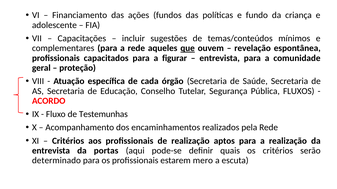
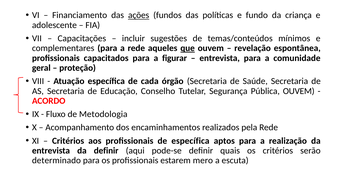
ações underline: none -> present (139, 15)
Pública FLUXOS: FLUXOS -> OUVEM (299, 91)
Testemunhas: Testemunhas -> Metodologia (103, 114)
de realização: realização -> específica (190, 141)
da portas: portas -> definir (106, 151)
